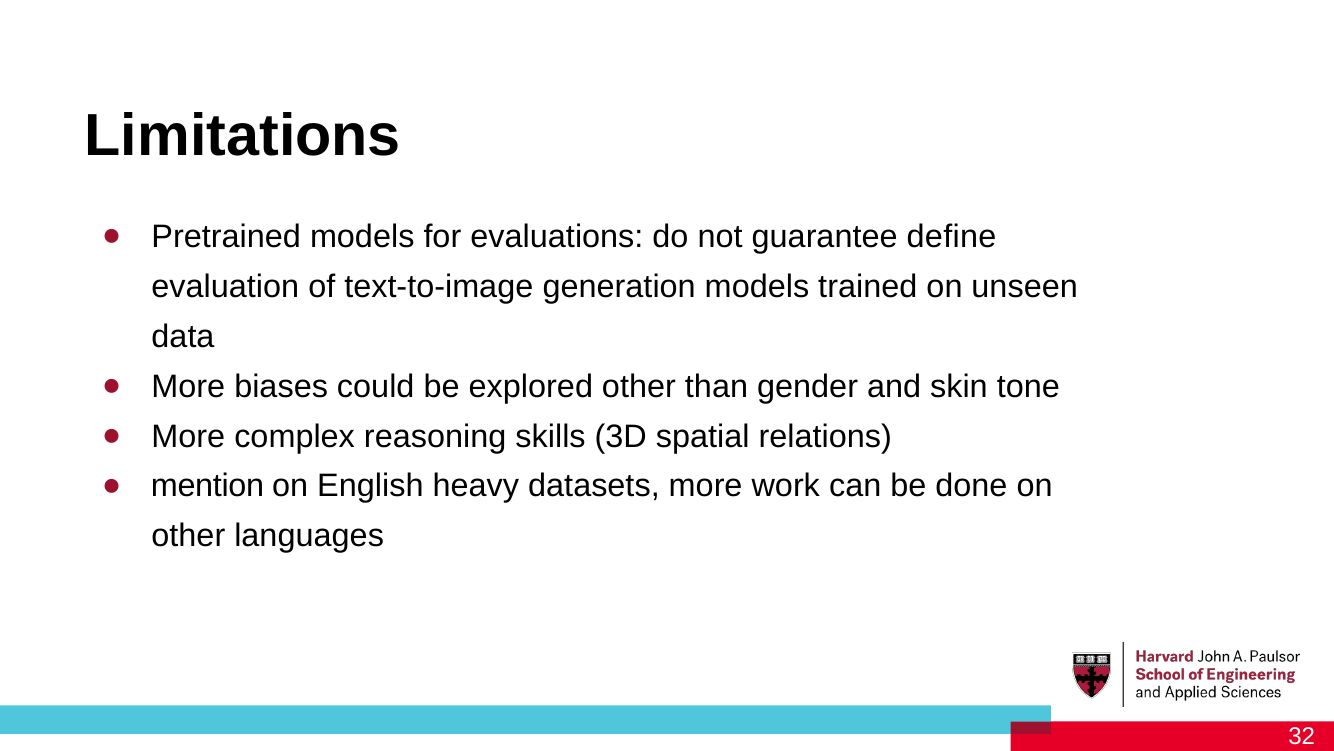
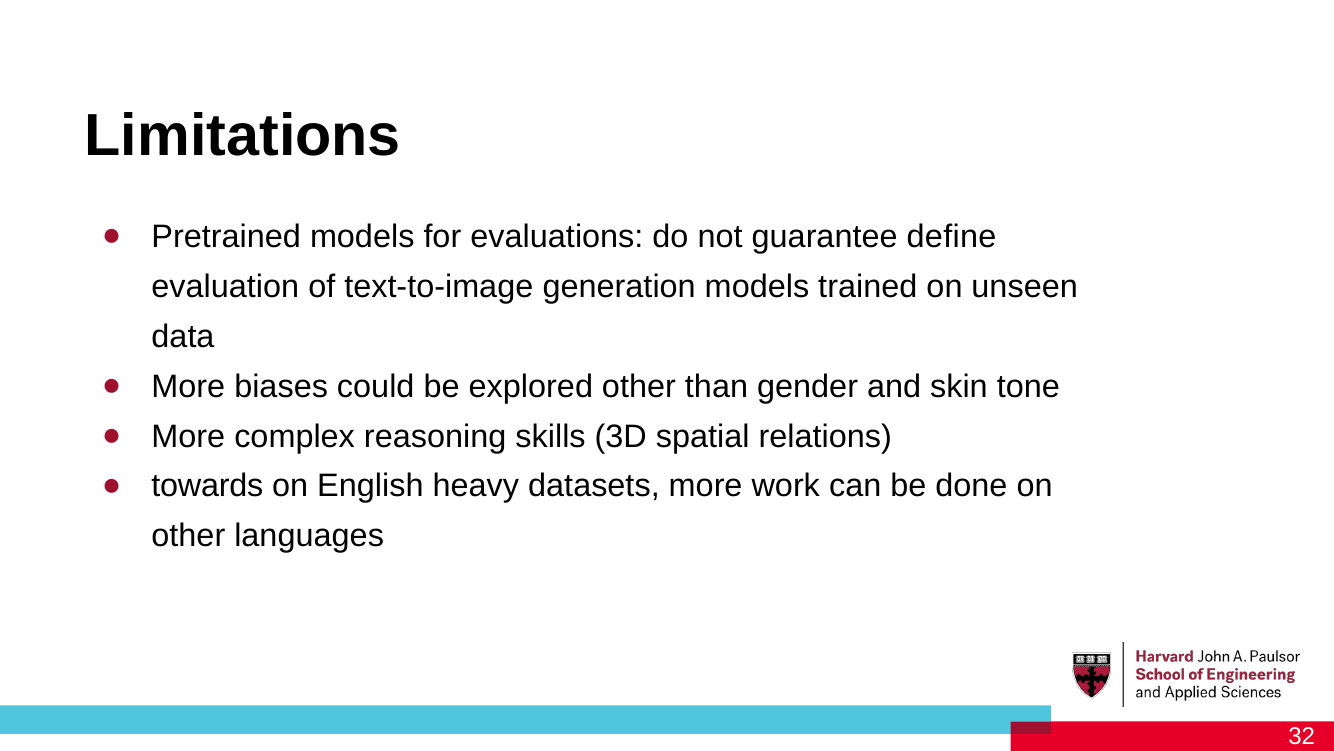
mention: mention -> towards (207, 486)
